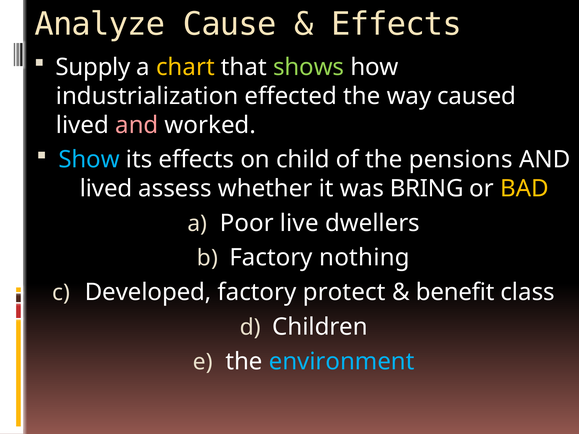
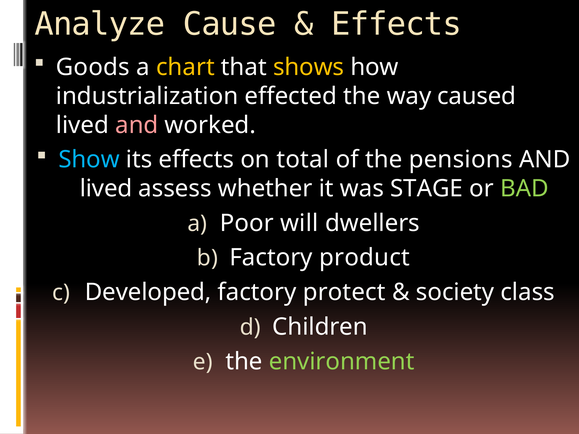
Supply: Supply -> Goods (93, 67)
shows colour: light green -> yellow (309, 67)
child: child -> total (303, 160)
BRING: BRING -> STAGE (427, 189)
BAD colour: yellow -> light green (524, 189)
live: live -> will (299, 223)
nothing: nothing -> product (365, 258)
benefit: benefit -> society (455, 292)
environment colour: light blue -> light green (342, 362)
